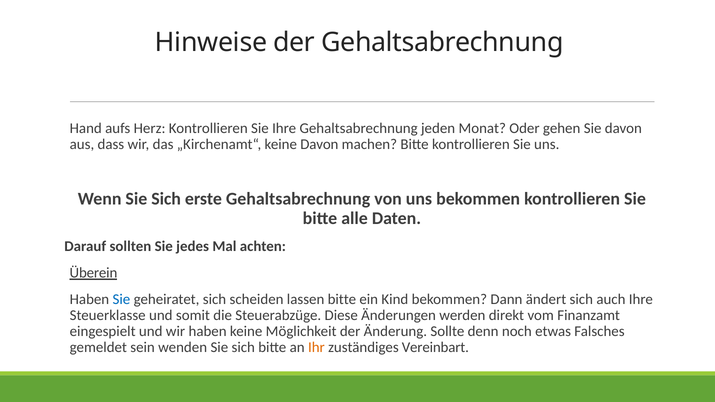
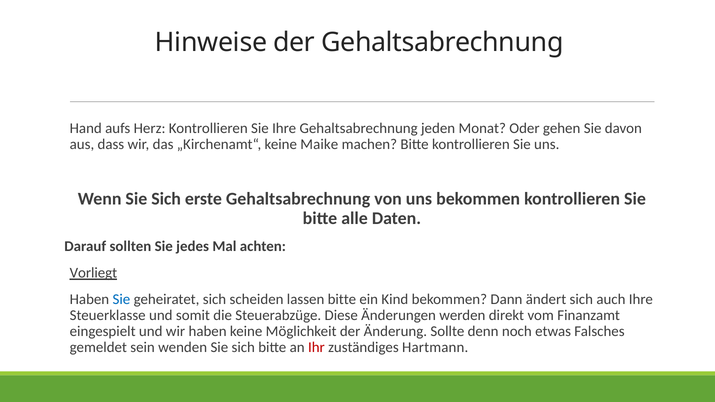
keine Davon: Davon -> Maike (319, 144)
Überein: Überein -> Vorliegt (93, 273)
Ihr colour: orange -> red (316, 348)
Vereinbart: Vereinbart -> Hartmann (435, 348)
